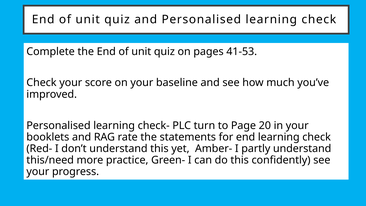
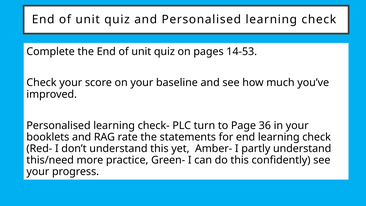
41-53: 41-53 -> 14-53 (242, 51)
20: 20 -> 36 (265, 125)
